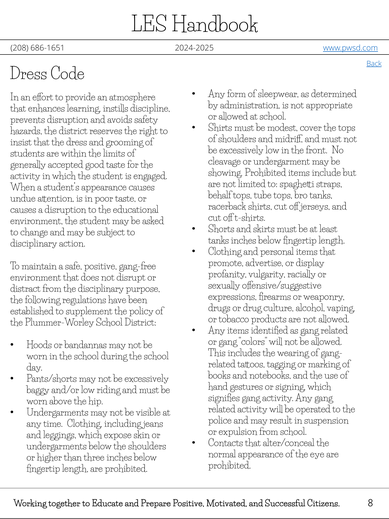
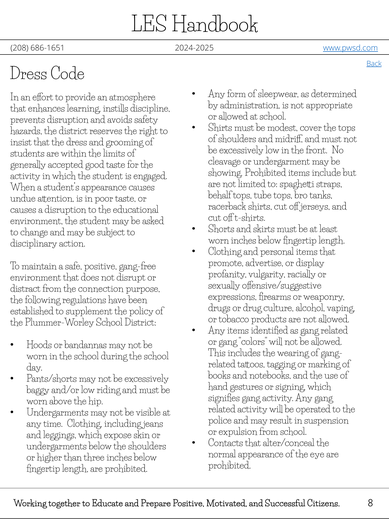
tanks: tanks -> worn (219, 240)
the disciplinary: disciplinary -> connection (101, 289)
